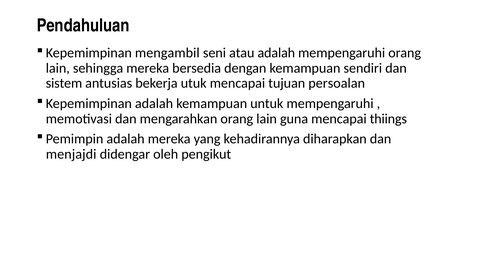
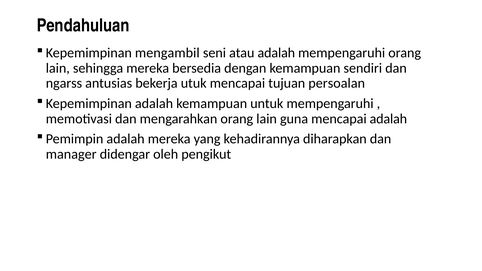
sistem: sistem -> ngarss (64, 83)
mencapai thiings: thiings -> adalah (388, 119)
menjajdi: menjajdi -> manager (71, 154)
